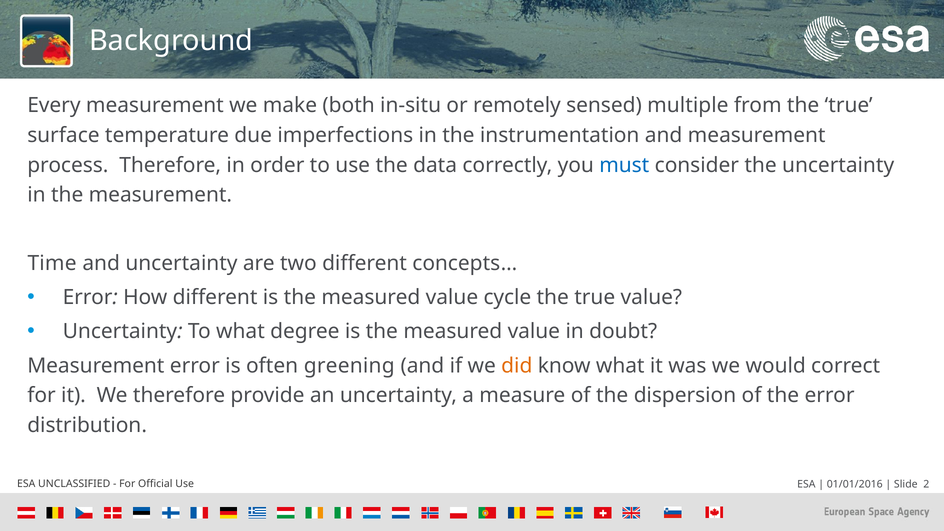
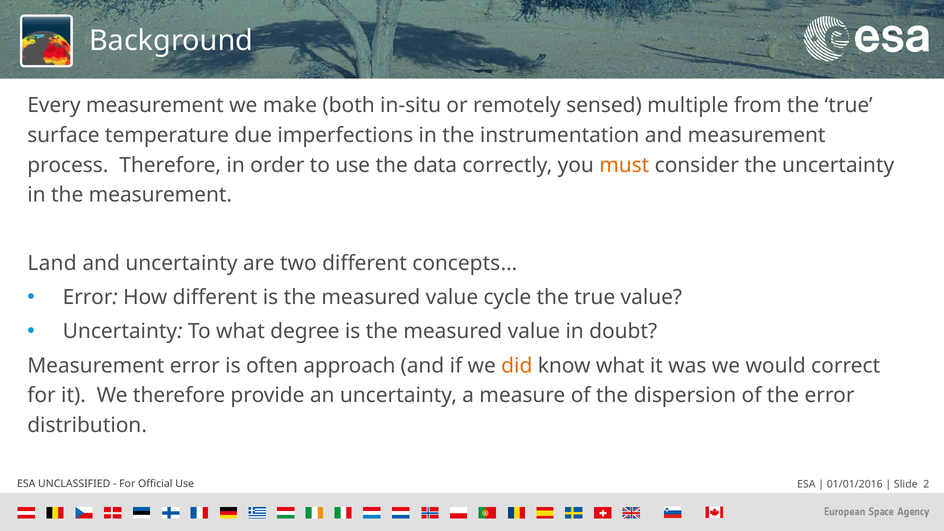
must colour: blue -> orange (624, 165)
Time: Time -> Land (52, 263)
greening: greening -> approach (349, 366)
